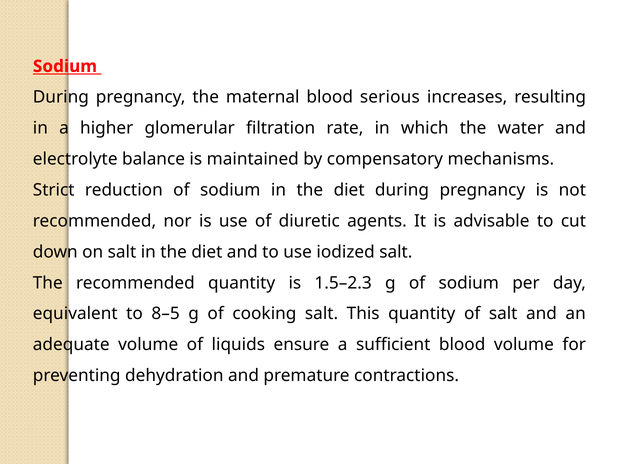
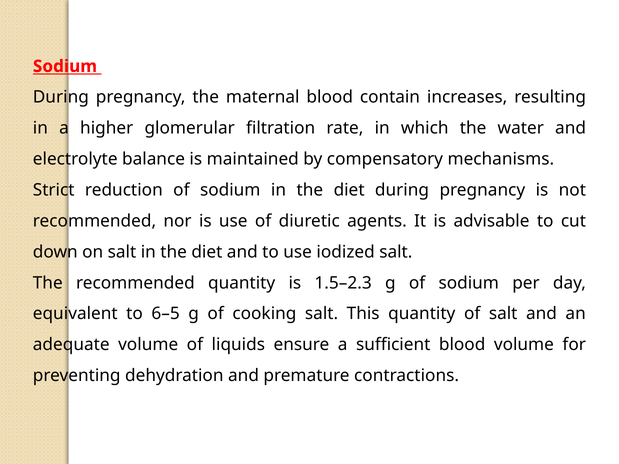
serious: serious -> contain (390, 97)
8–5: 8–5 -> 6–5 (166, 314)
